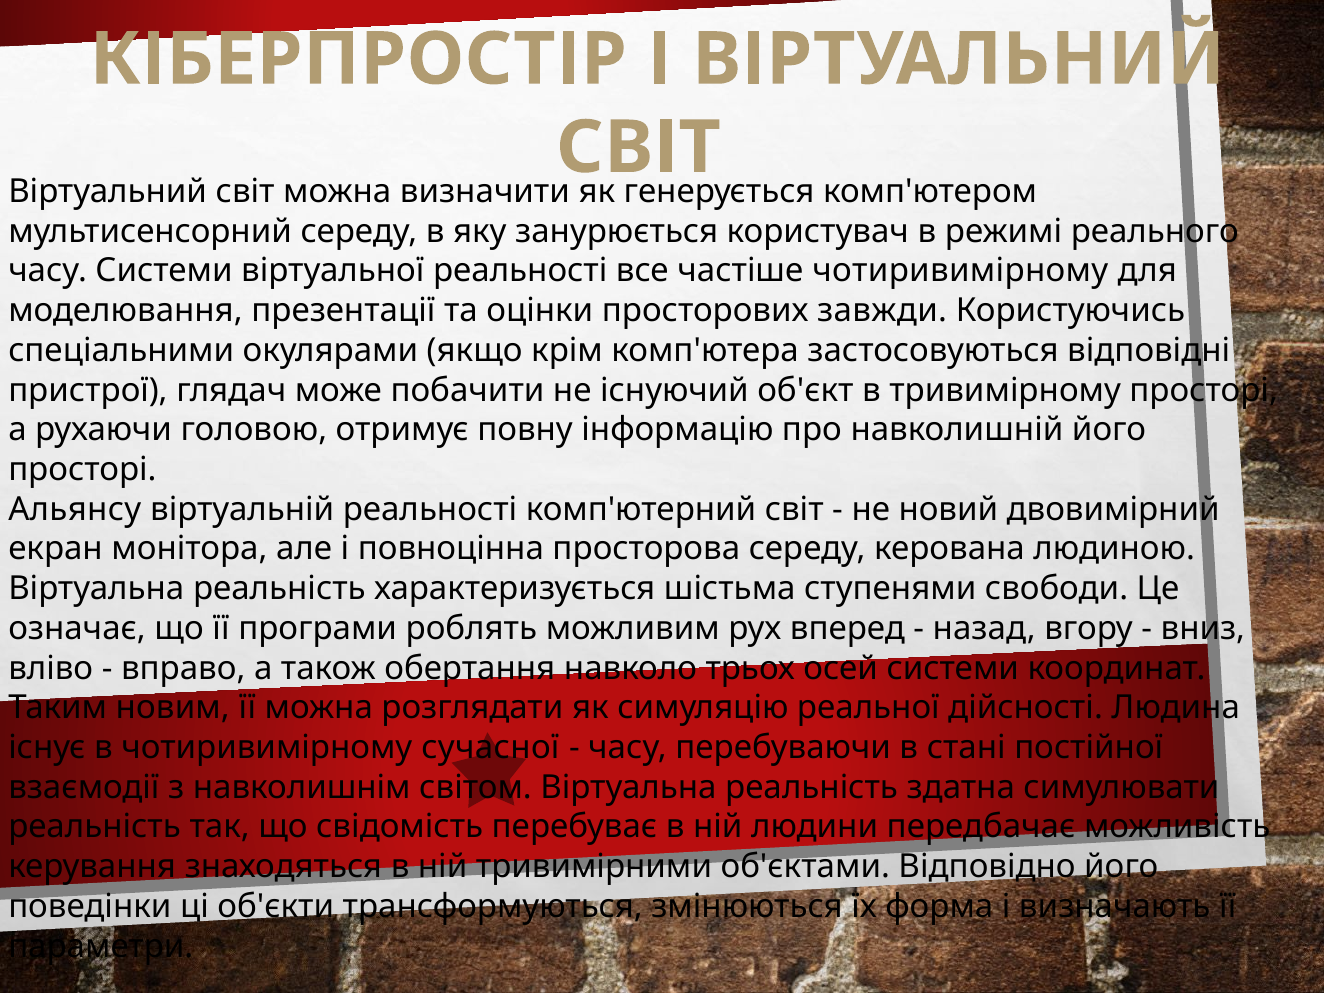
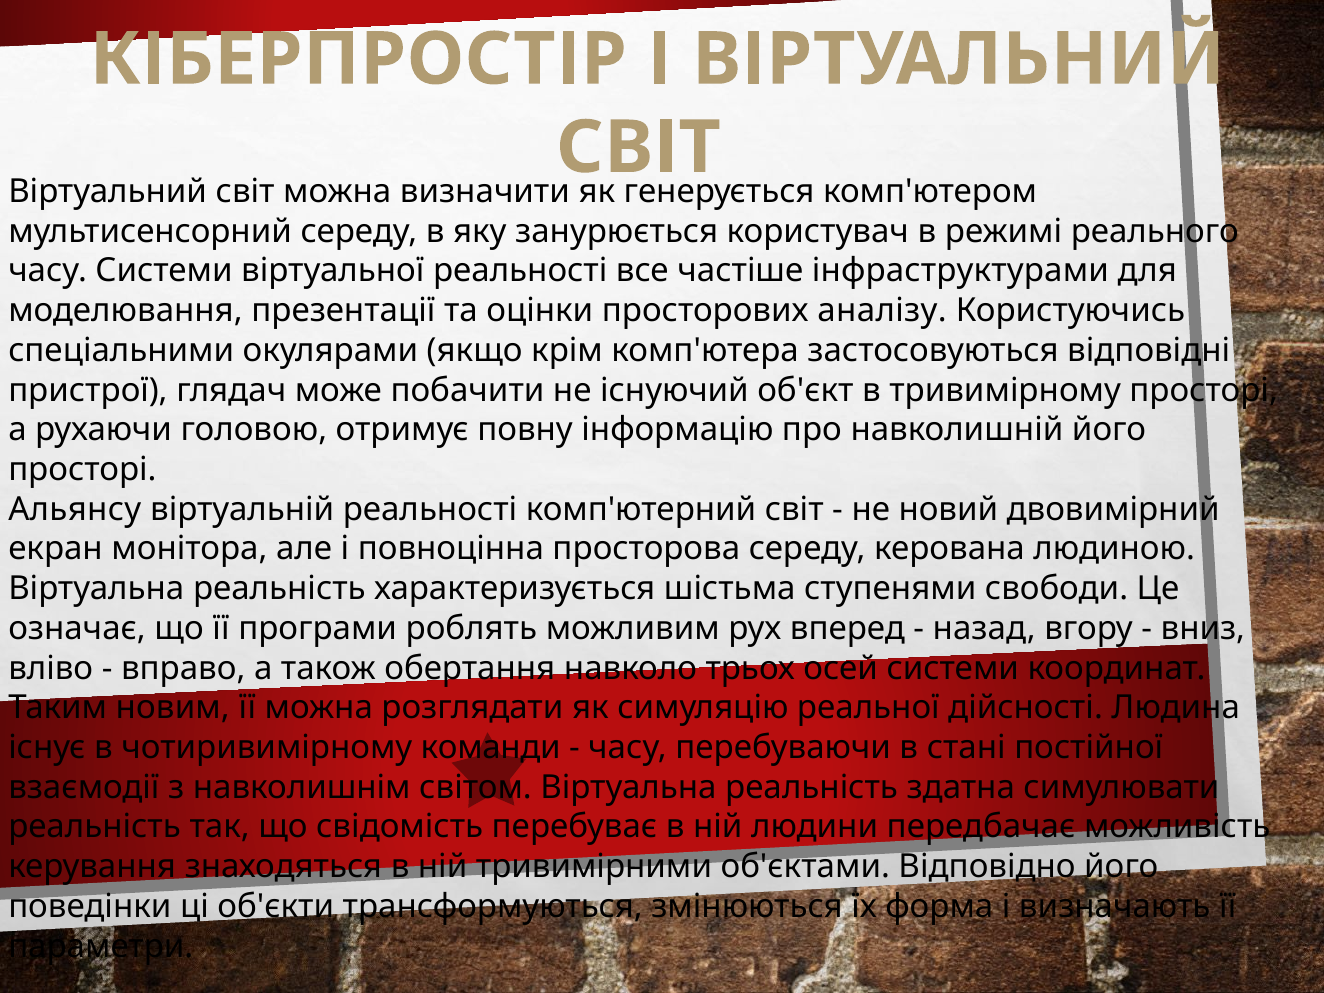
частіше чотиривимірному: чотиривимірному -> інфраструктурами (960, 271)
завжди: завжди -> аналізу (882, 311)
сучасної: сучасної -> команди (491, 748)
